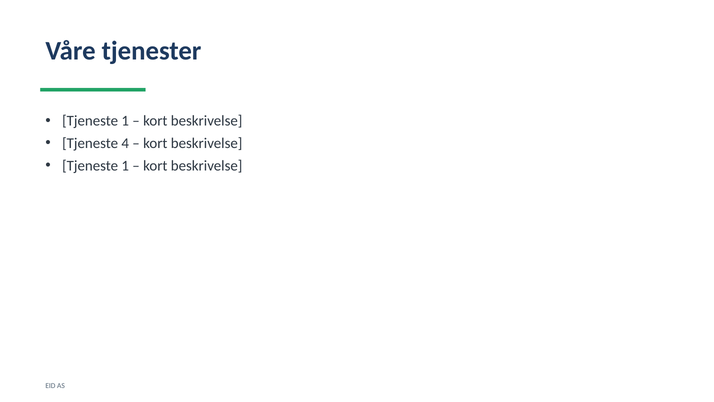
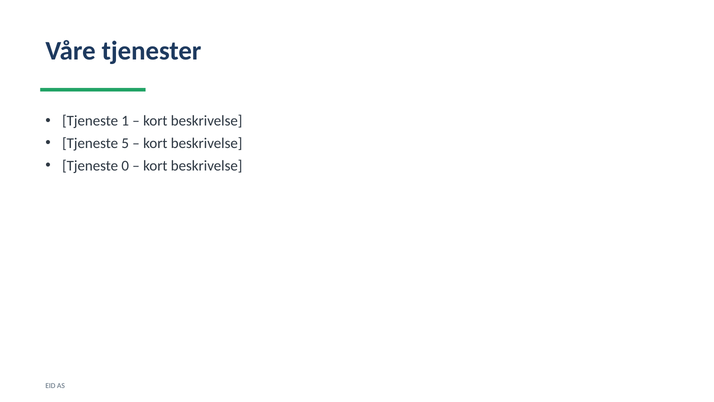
4: 4 -> 5 (125, 143)
1: 1 -> 0 (125, 166)
